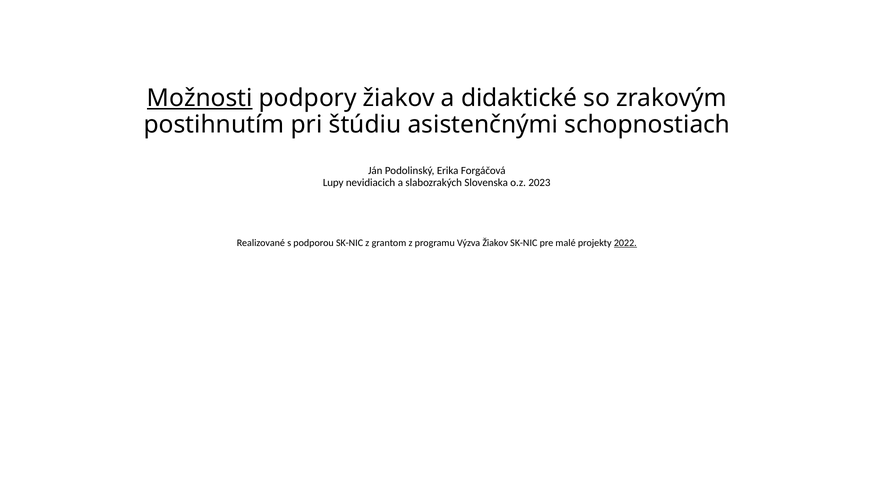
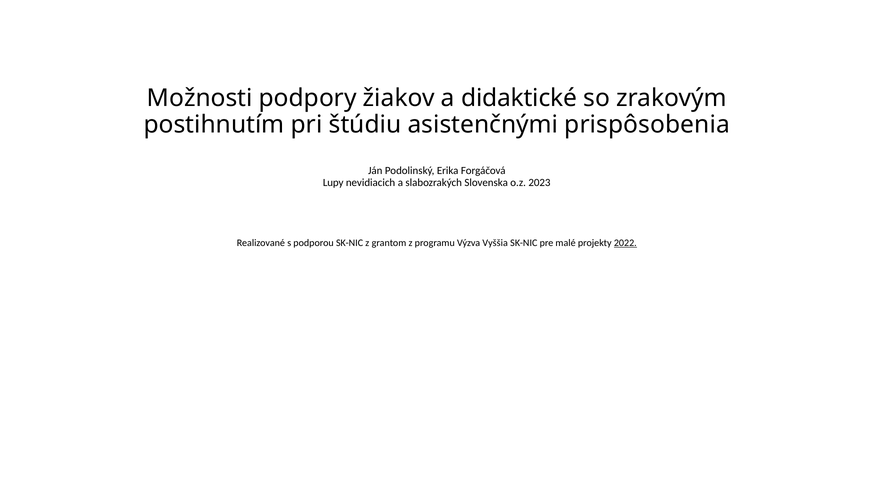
Možnosti underline: present -> none (200, 98)
schopnostiach: schopnostiach -> prispôsobenia (647, 125)
Výzva Žiakov: Žiakov -> Vyššia (495, 243)
